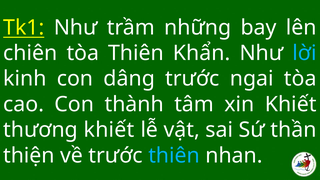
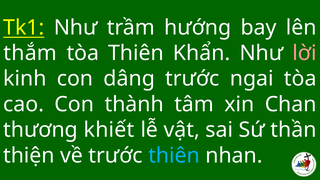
những: những -> hướng (198, 27)
chiên: chiên -> thắm (30, 53)
lời colour: light blue -> pink (304, 53)
xin Khiết: Khiết -> Chan (291, 104)
